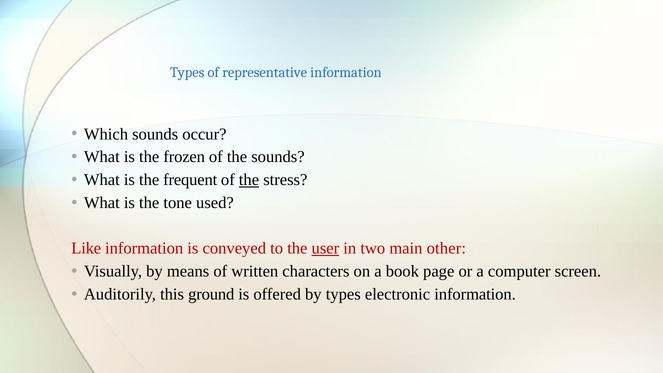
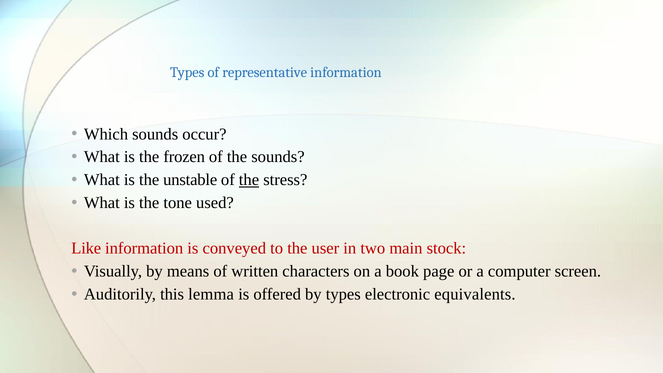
frequent: frequent -> unstable (190, 180)
user underline: present -> none (325, 248)
other: other -> stock (446, 248)
ground: ground -> lemma (211, 294)
electronic information: information -> equivalents (475, 294)
